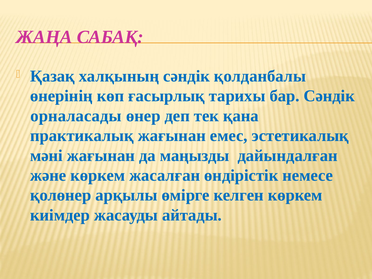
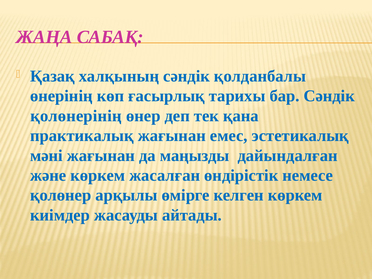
орналасады: орналасады -> қолөнерінің (76, 116)
